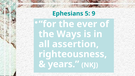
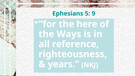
ever: ever -> here (87, 24)
assertion: assertion -> reference (76, 44)
